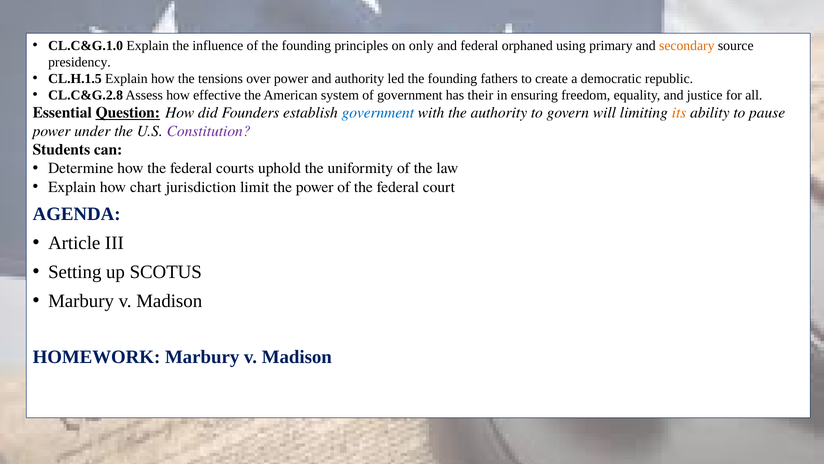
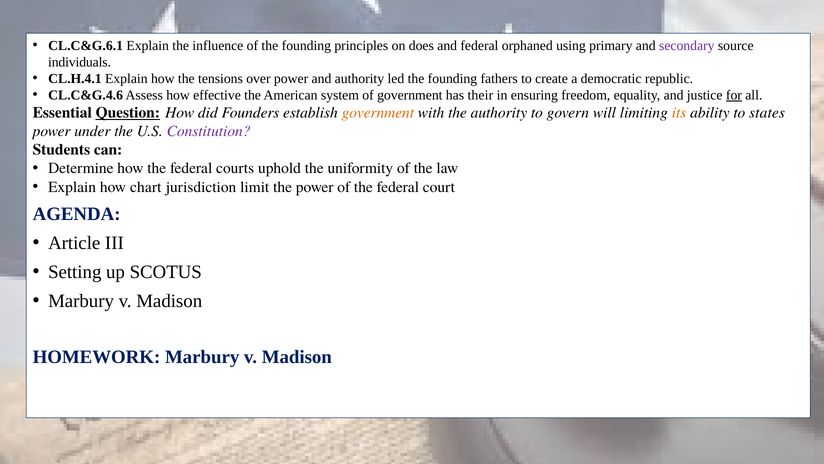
CL.C&G.1.0: CL.C&G.1.0 -> CL.C&G.6.1 (86, 46)
only: only -> does (421, 46)
secondary colour: orange -> purple (687, 46)
presidency: presidency -> individuals (80, 62)
CL.H.1.5: CL.H.1.5 -> CL.H.4.1 (75, 79)
CL.C&G.2.8: CL.C&G.2.8 -> CL.C&G.4.6 (86, 95)
for underline: none -> present (734, 95)
government colour: blue -> orange (378, 113)
pause: pause -> states (767, 113)
